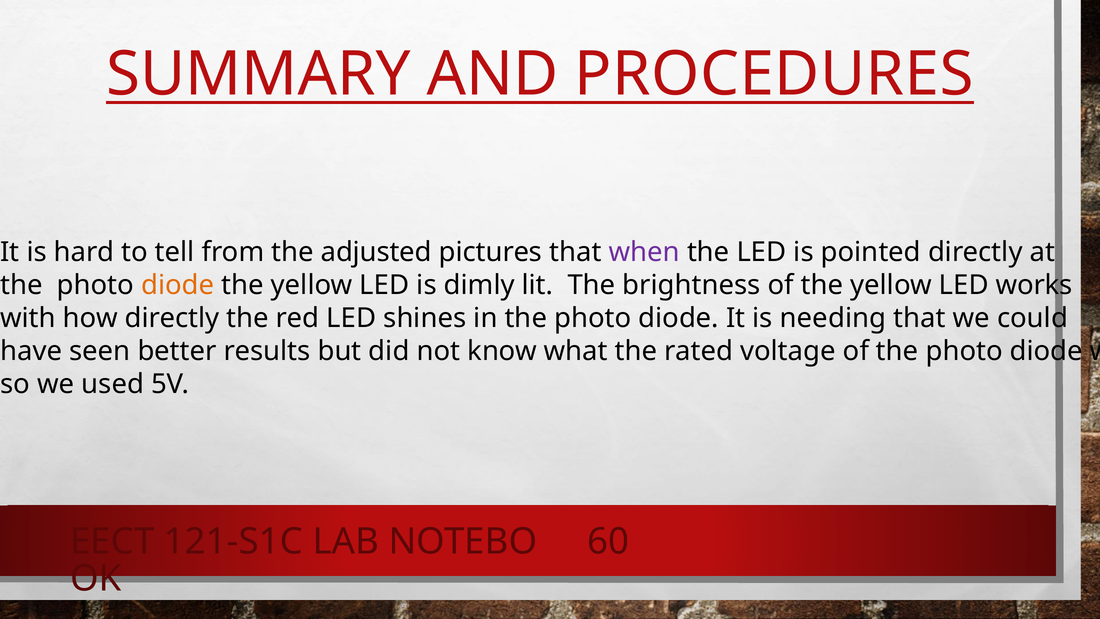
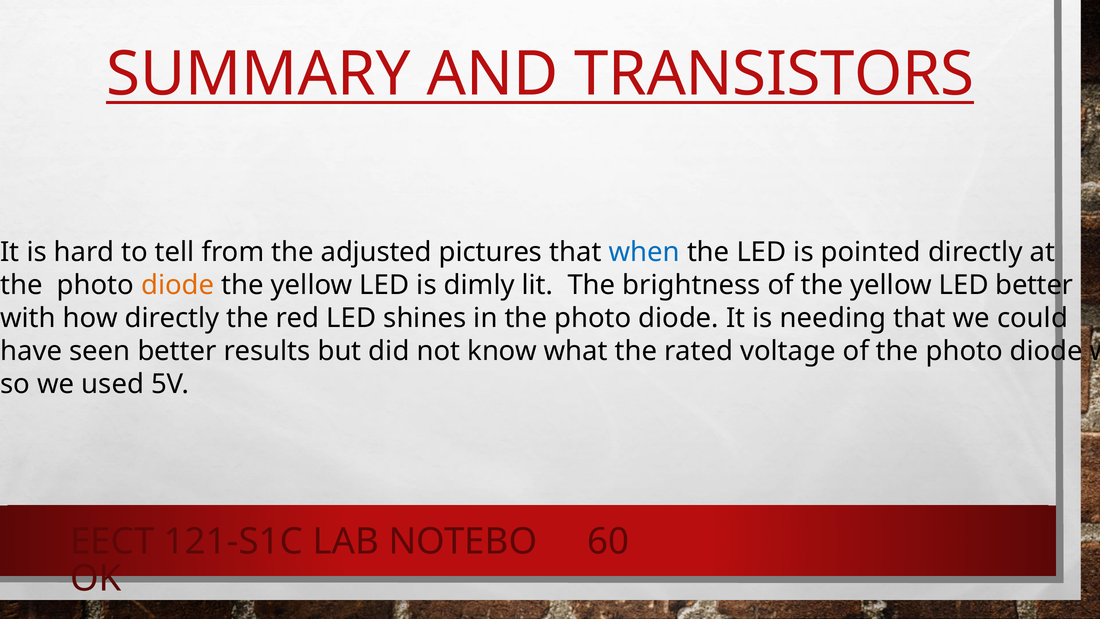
PROCEDURES: PROCEDURES -> TRANSISTORS (774, 74)
when colour: purple -> blue (644, 252)
LED works: works -> better (1034, 285)
